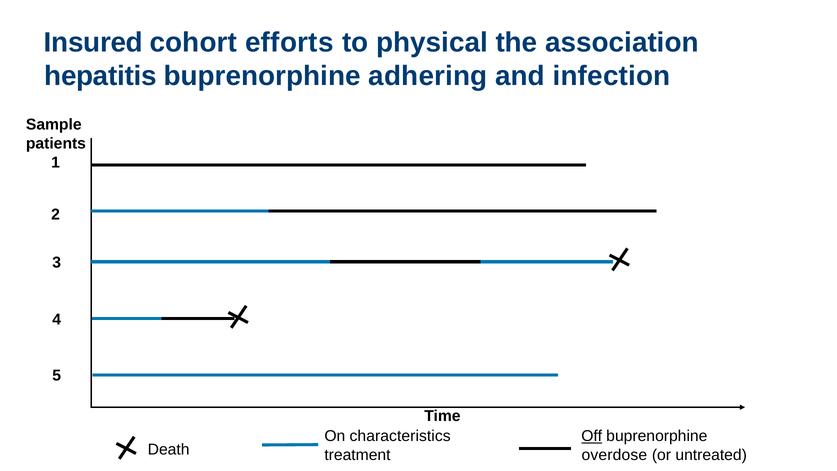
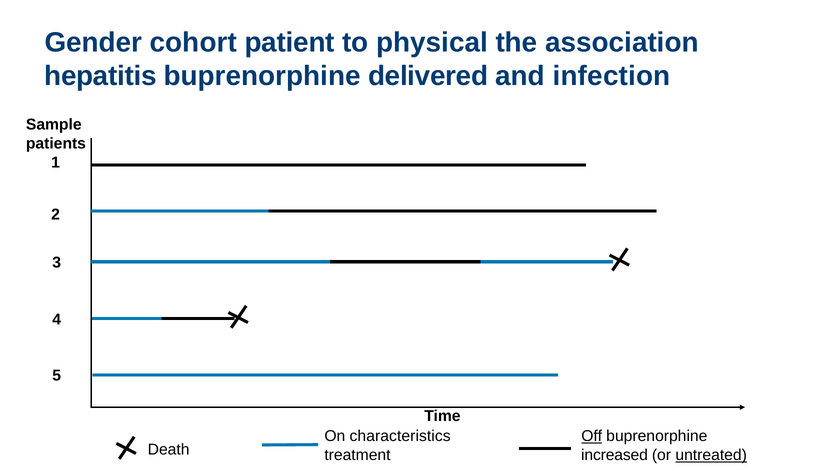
Insured: Insured -> Gender (93, 42)
efforts: efforts -> patient (290, 42)
adhering: adhering -> delivered (428, 76)
overdose: overdose -> increased (615, 455)
untreated underline: none -> present (711, 455)
